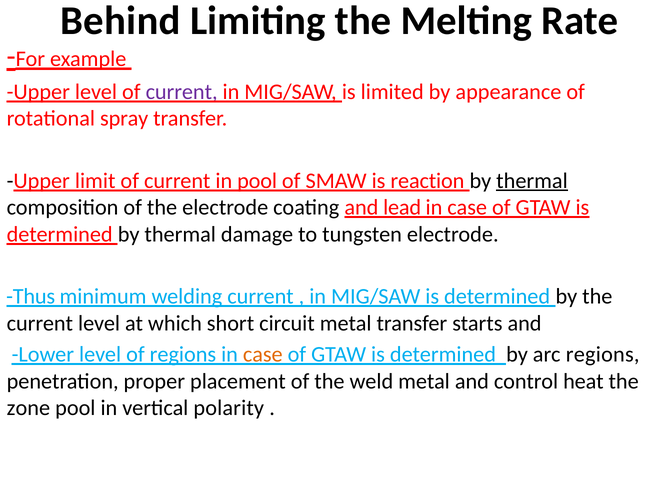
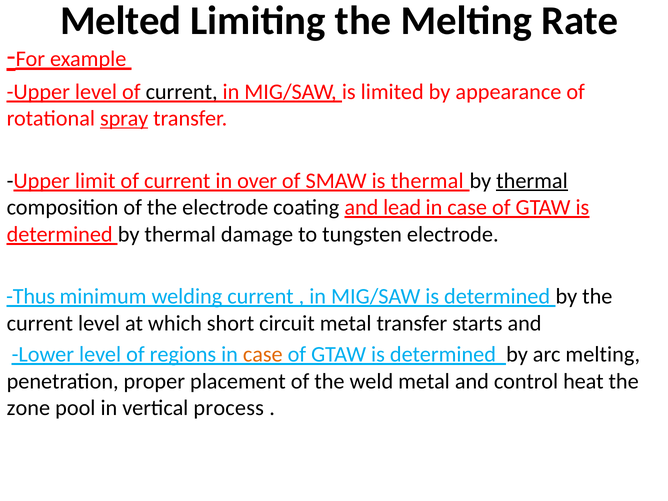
Behind: Behind -> Melted (121, 21)
current colour: purple -> black (182, 92)
spray underline: none -> present (124, 118)
in pool: pool -> over (257, 181)
is reaction: reaction -> thermal (427, 181)
arc regions: regions -> melting (603, 354)
polarity: polarity -> process (229, 408)
